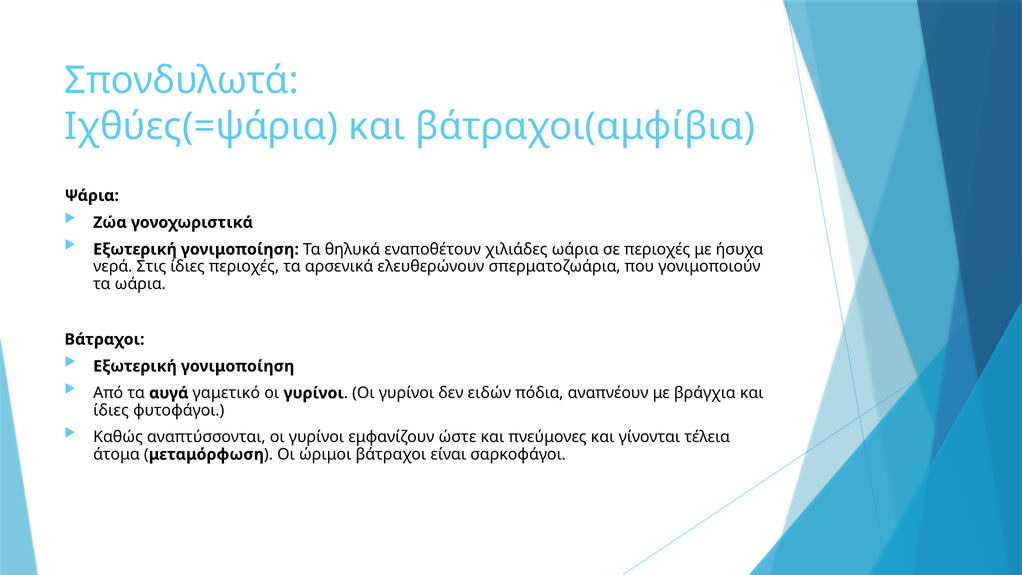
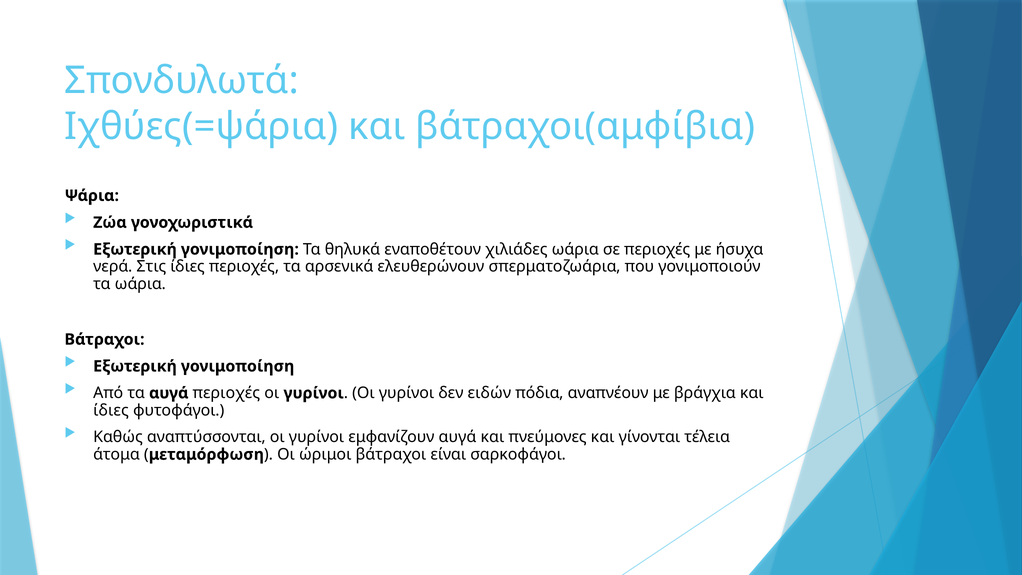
αυγά γαμετικό: γαμετικό -> περιοχές (226, 393)
εμφανίζουν ώστε: ώστε -> αυγά (457, 437)
